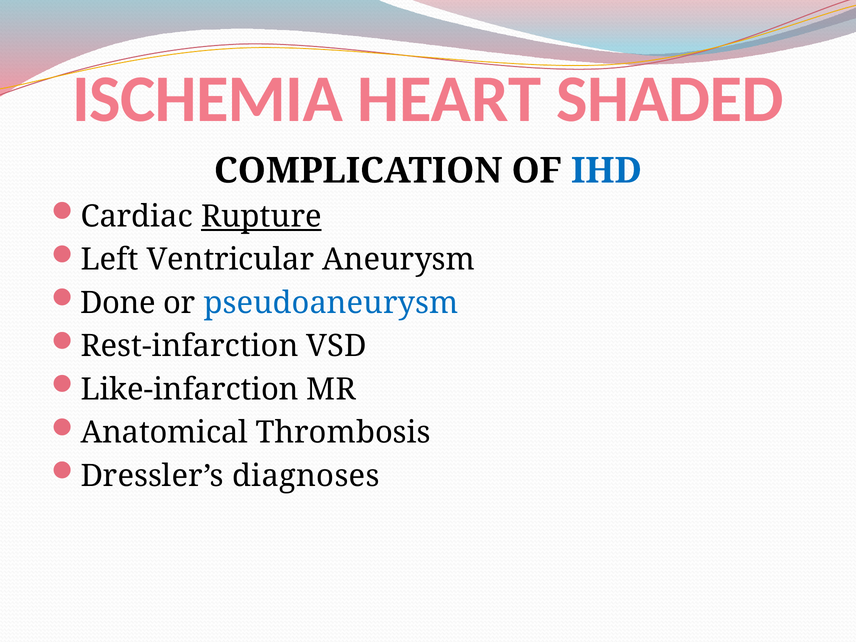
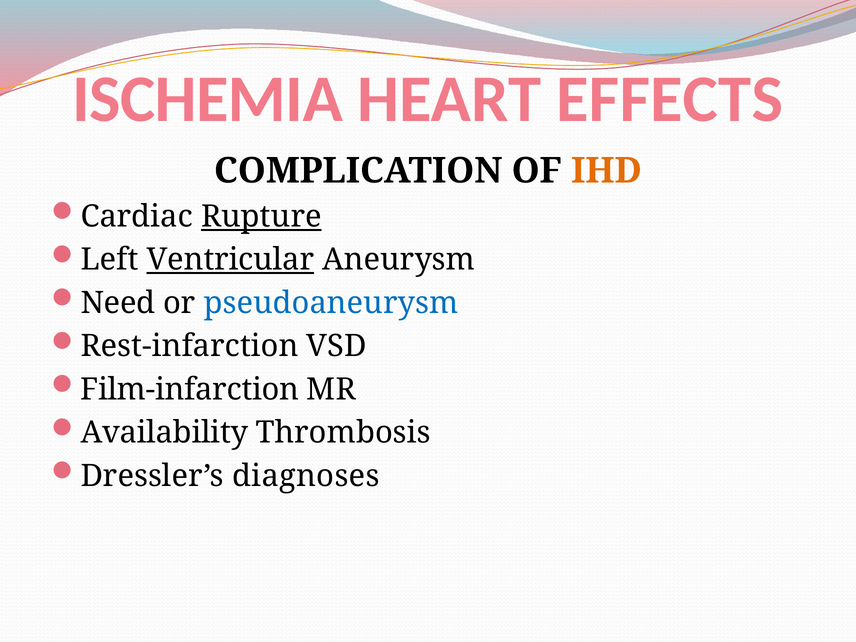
SHADED: SHADED -> EFFECTS (670, 99)
IHD colour: blue -> orange (606, 171)
Ventricular underline: none -> present (230, 260)
Done: Done -> Need (118, 303)
Like-infarction: Like-infarction -> Film-infarction (190, 389)
Anatomical: Anatomical -> Availability (164, 433)
